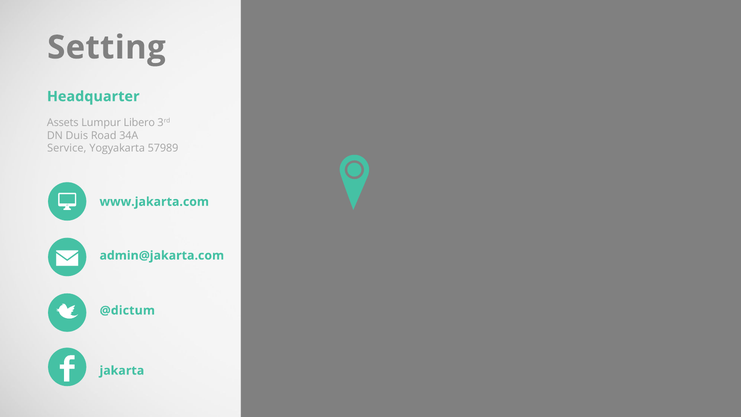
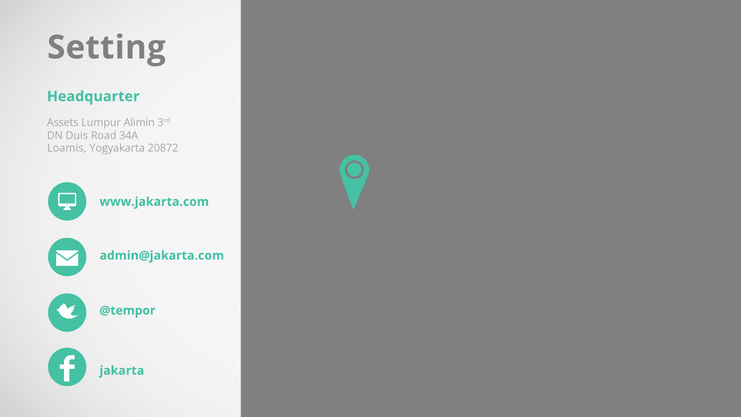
Libero: Libero -> Alimin (139, 122)
Service: Service -> Loamis (67, 148)
57989: 57989 -> 20872 (163, 148)
@dictum: @dictum -> @tempor (127, 310)
